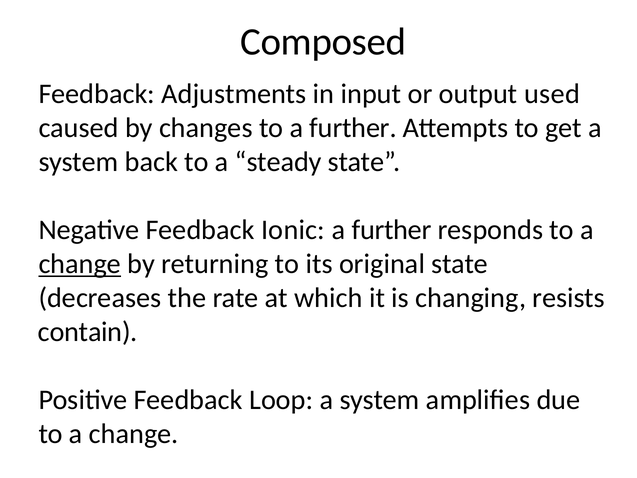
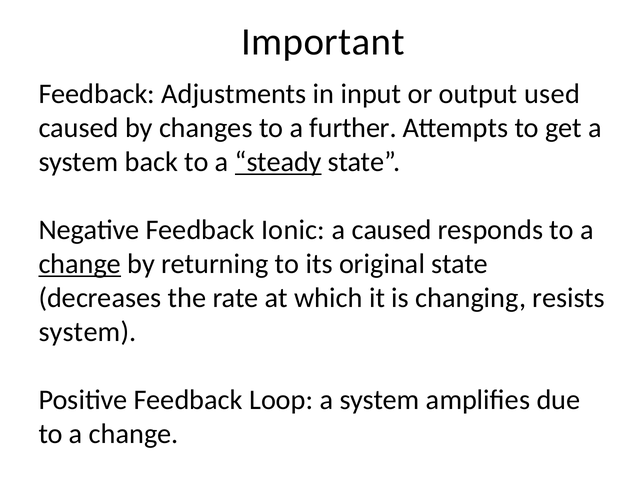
Composed: Composed -> Important (323, 42)
steady underline: none -> present (278, 162)
further: further -> caused (392, 230)
contain: contain -> system (88, 332)
